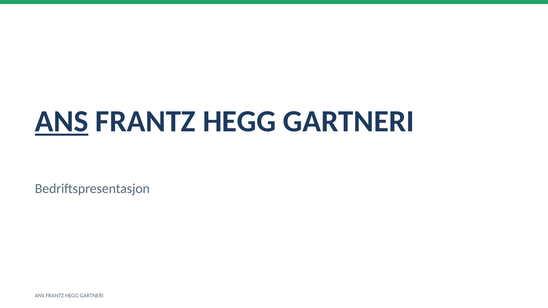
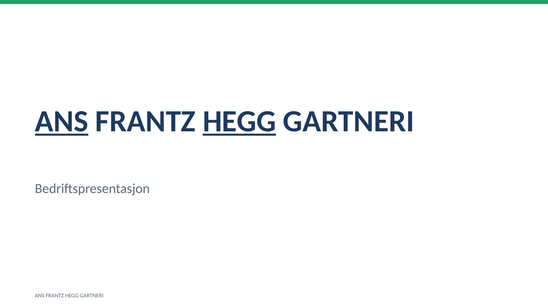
HEGG underline: none -> present (239, 122)
